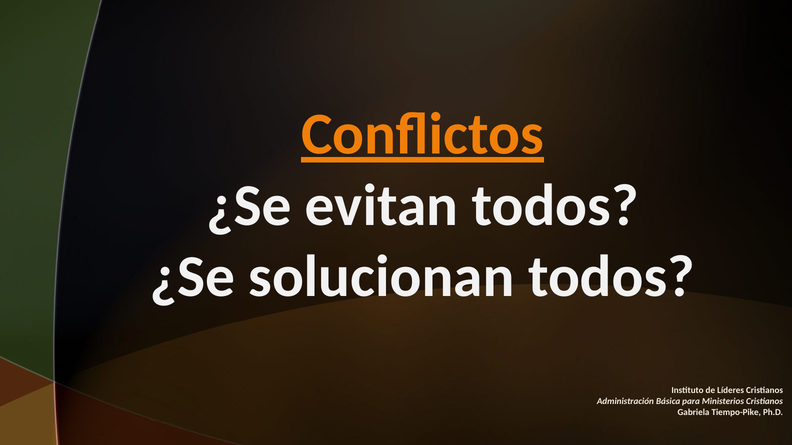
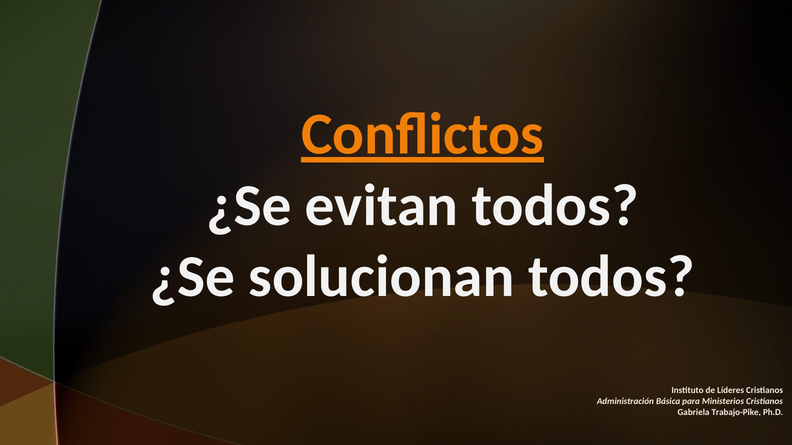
Tiempo-Pike: Tiempo-Pike -> Trabajo-Pike (736, 413)
